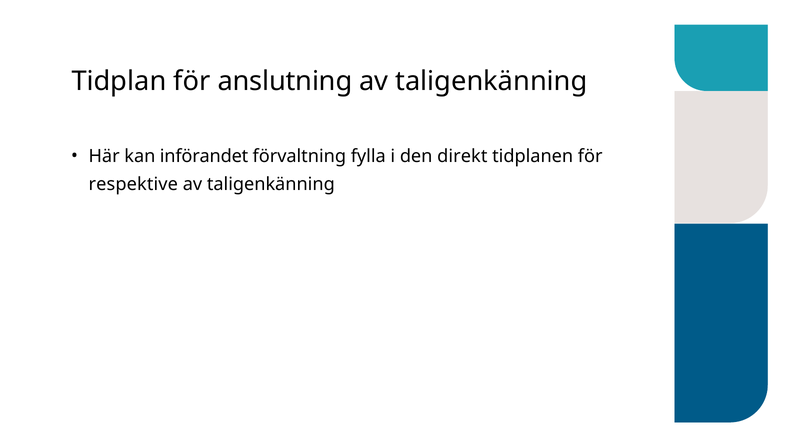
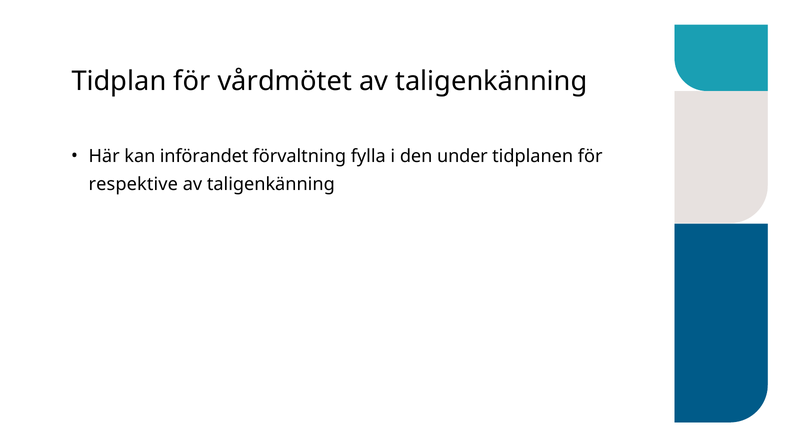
anslutning: anslutning -> vårdmötet (285, 81)
direkt: direkt -> under (462, 156)
